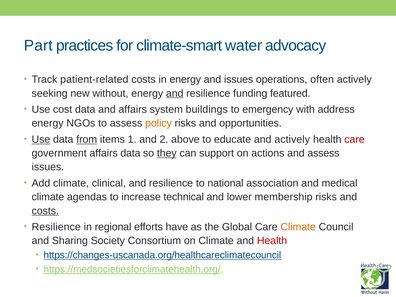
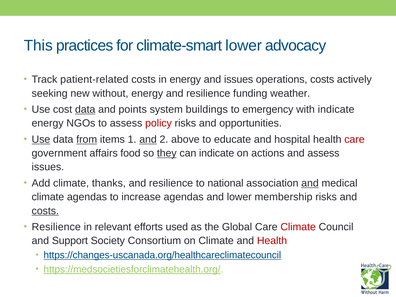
Part: Part -> This (38, 46)
climate-smart water: water -> lower (244, 46)
operations often: often -> costs (322, 80)
and underline: present -> none (175, 93)
featured: featured -> weather (290, 93)
data underline: none -> present (85, 110)
and affairs: affairs -> points (133, 110)
with address: address -> indicate (336, 110)
policy colour: orange -> red (158, 123)
and underline: none -> present (148, 139)
and actively: actively -> hospital (292, 139)
affairs data: data -> food (130, 153)
can support: support -> indicate (217, 153)
clinical: clinical -> thanks (109, 183)
and underline: none -> present (310, 183)
increase technical: technical -> agendas (184, 197)
regional: regional -> relevant (113, 227)
have: have -> used (177, 227)
Climate colour: orange -> red (298, 227)
Sharing: Sharing -> Support (70, 241)
